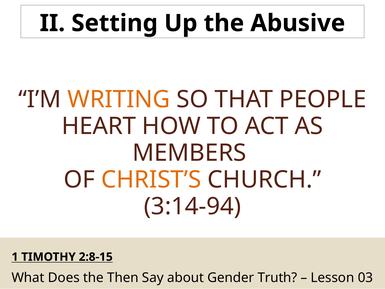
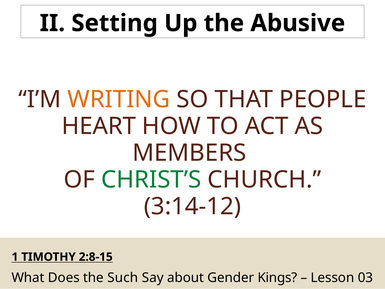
CHRIST’S colour: orange -> green (151, 179)
3:14-94: 3:14-94 -> 3:14-12 (192, 206)
Then: Then -> Such (123, 278)
Truth: Truth -> Kings (277, 278)
